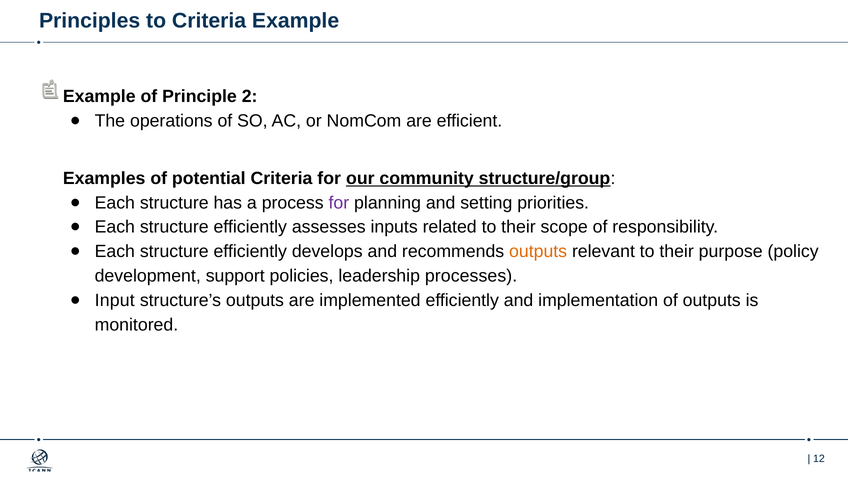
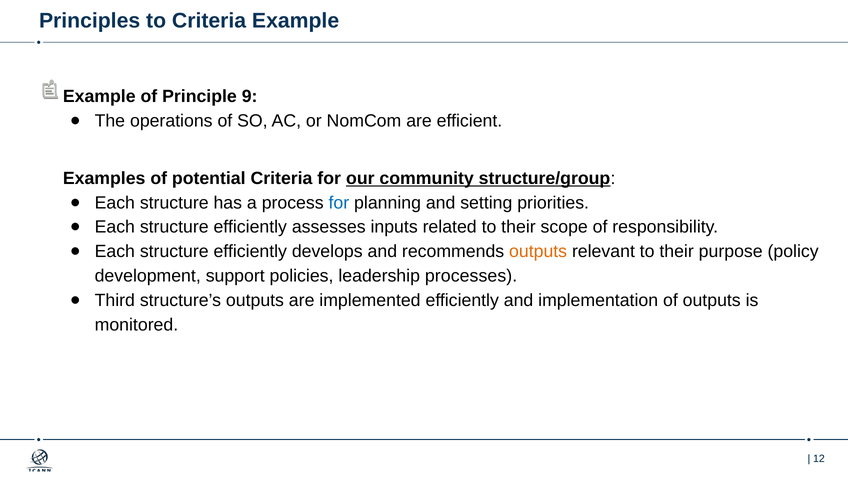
2: 2 -> 9 (250, 96)
for colour: purple -> blue (339, 203)
Input: Input -> Third (115, 300)
